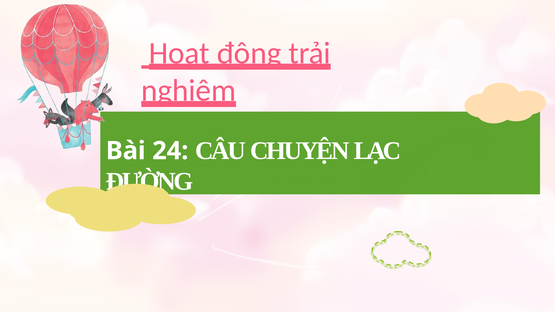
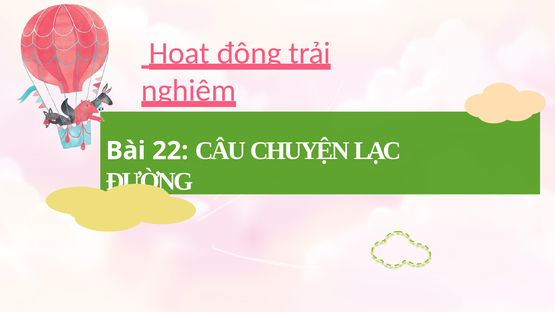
24: 24 -> 22 (170, 151)
